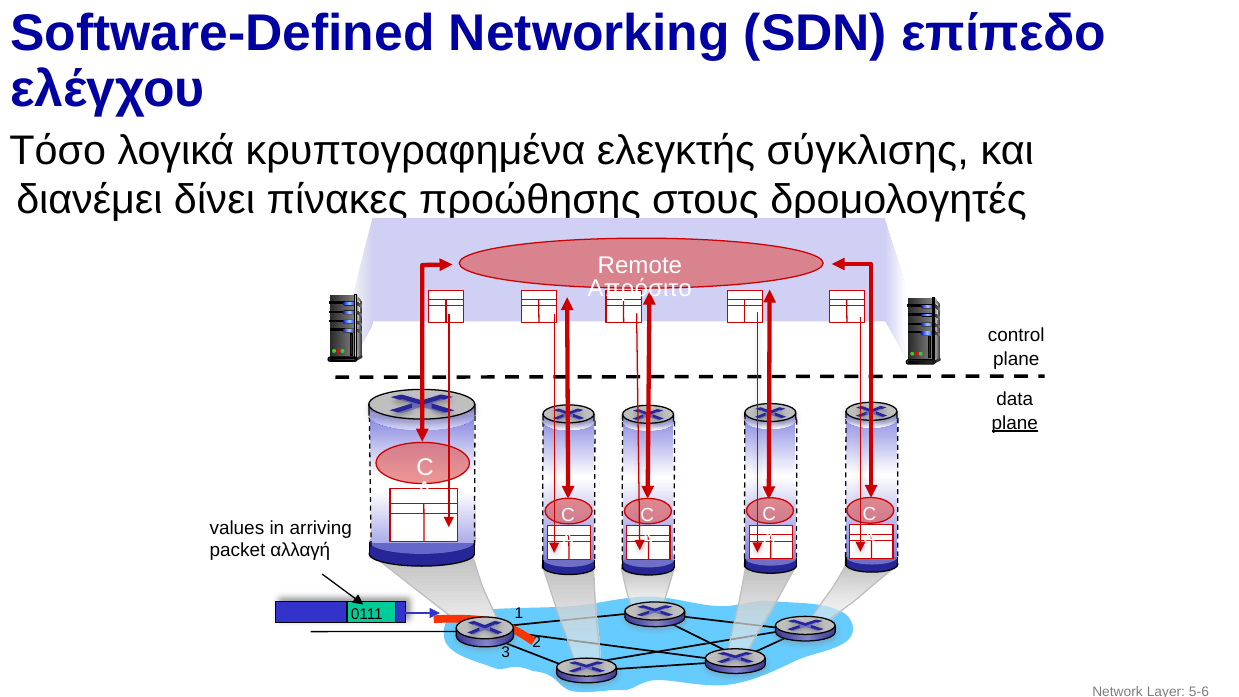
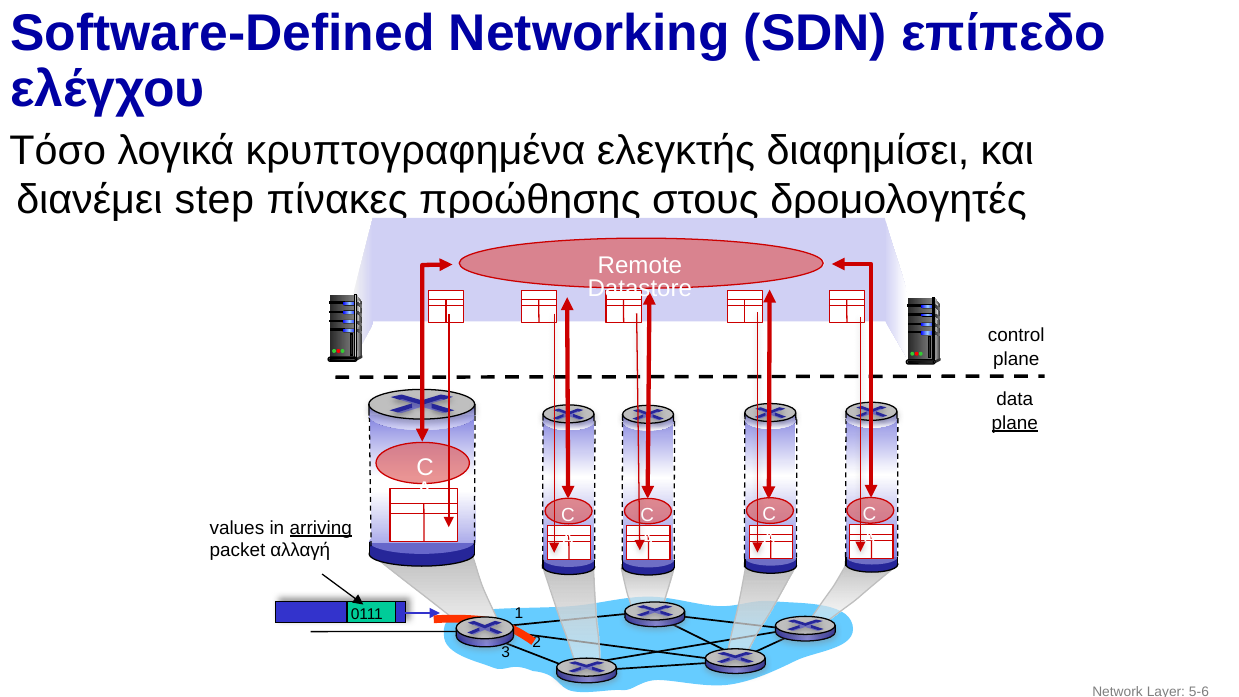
σύγκλισης: σύγκλισης -> διαφημίσει (868, 151)
δίνει: δίνει -> step (214, 200)
Απρόσιτο: Απρόσιτο -> Datastore (640, 289)
arriving underline: none -> present (321, 528)
